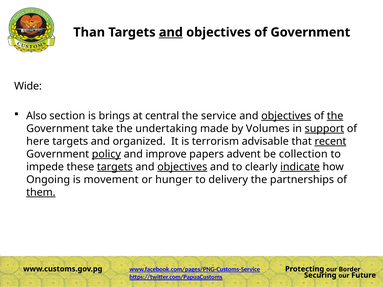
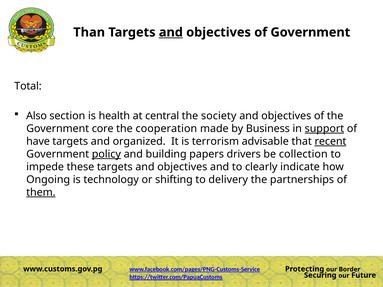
Wide: Wide -> Total (28, 86)
brings: brings -> health (114, 116)
service: service -> society (219, 116)
objectives underline: present -> none (286, 116)
the underline: present -> none (335, 116)
take: take -> core (103, 129)
undertaking: undertaking -> cooperation (166, 129)
Volumes: Volumes -> Business (268, 129)
here: here -> have (38, 141)
improve: improve -> building (166, 154)
advent: advent -> drivers (244, 154)
targets underline: present -> none (115, 167)
objectives underline: present -> none (182, 167)
indicate underline: present -> none (300, 167)
movement: movement -> technology (111, 180)
hunger: hunger -> shifting (174, 180)
